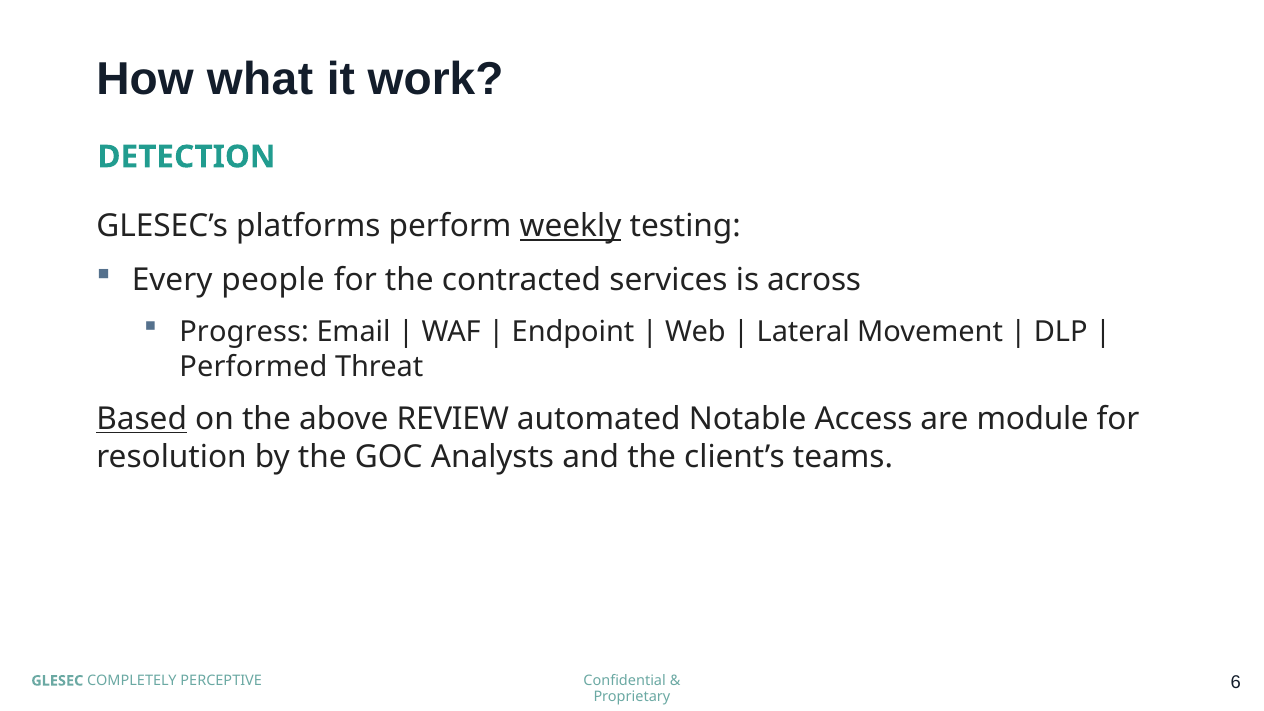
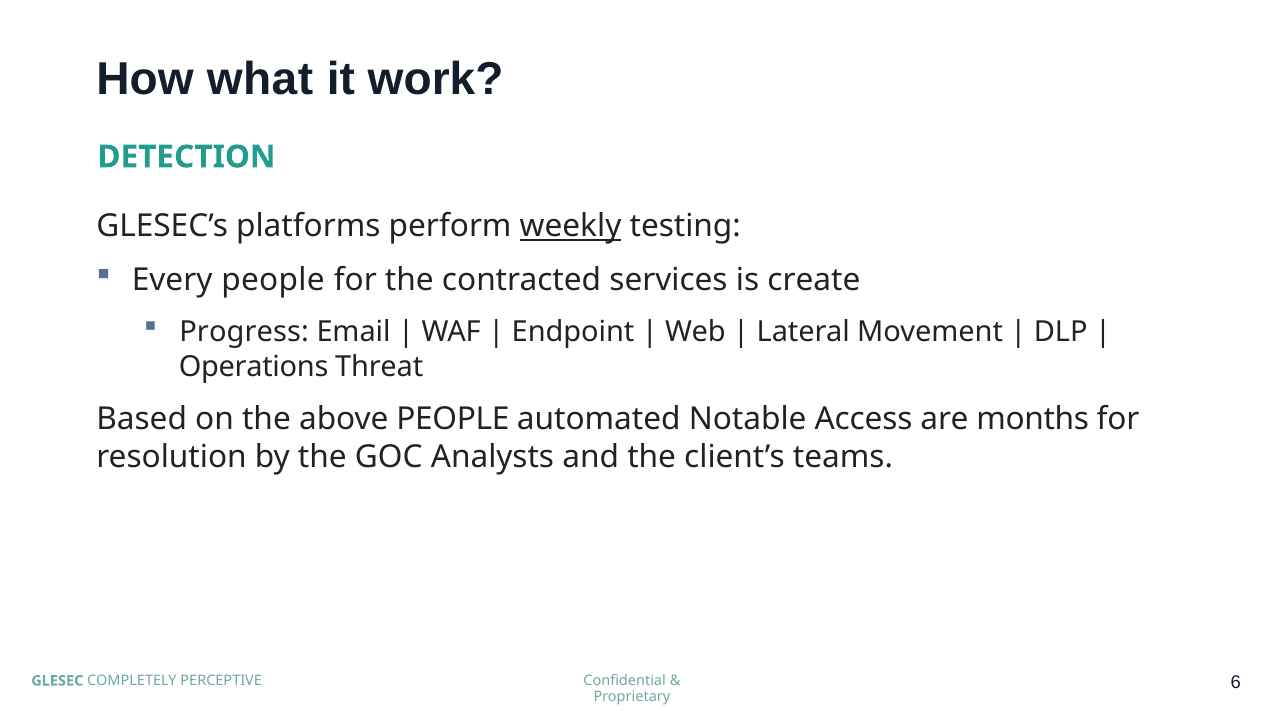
across: across -> create (814, 280)
Performed: Performed -> Operations (254, 367)
Based underline: present -> none (142, 419)
above REVIEW: REVIEW -> PEOPLE (453, 419)
module: module -> months (1033, 419)
